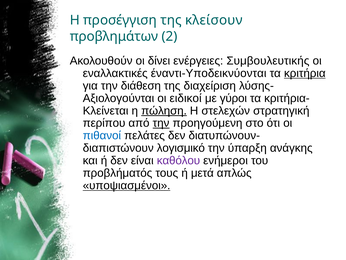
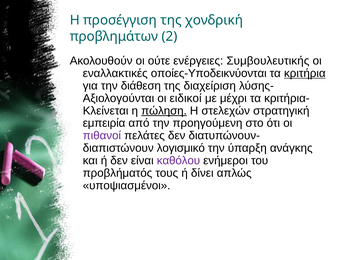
κλείσουν: κλείσουν -> χονδρική (214, 20)
δίνει: δίνει -> ούτε (159, 61)
έναντι-Υποδεικνύονται: έναντι-Υποδεικνύονται -> οποίες-Υποδεικνύονται (209, 73)
γύροι: γύροι -> μέχρι (233, 98)
περίπου: περίπου -> εμπειρία (104, 123)
την underline: present -> none (161, 123)
πιθανοί colour: blue -> purple (102, 135)
μετά: μετά -> δίνει (202, 173)
υποψιασμένοι underline: present -> none (127, 185)
